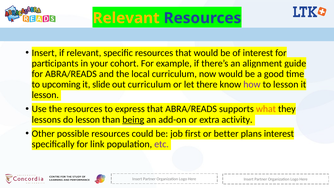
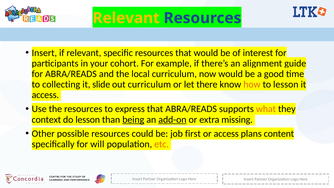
upcoming: upcoming -> collecting (61, 84)
how colour: purple -> orange (252, 84)
lesson: lesson -> access (45, 95)
lessons: lessons -> context (46, 119)
add-on underline: none -> present (172, 119)
activity: activity -> missing (237, 119)
or better: better -> access (226, 133)
plans interest: interest -> content (279, 133)
link: link -> will (97, 144)
etc colour: purple -> orange (162, 144)
